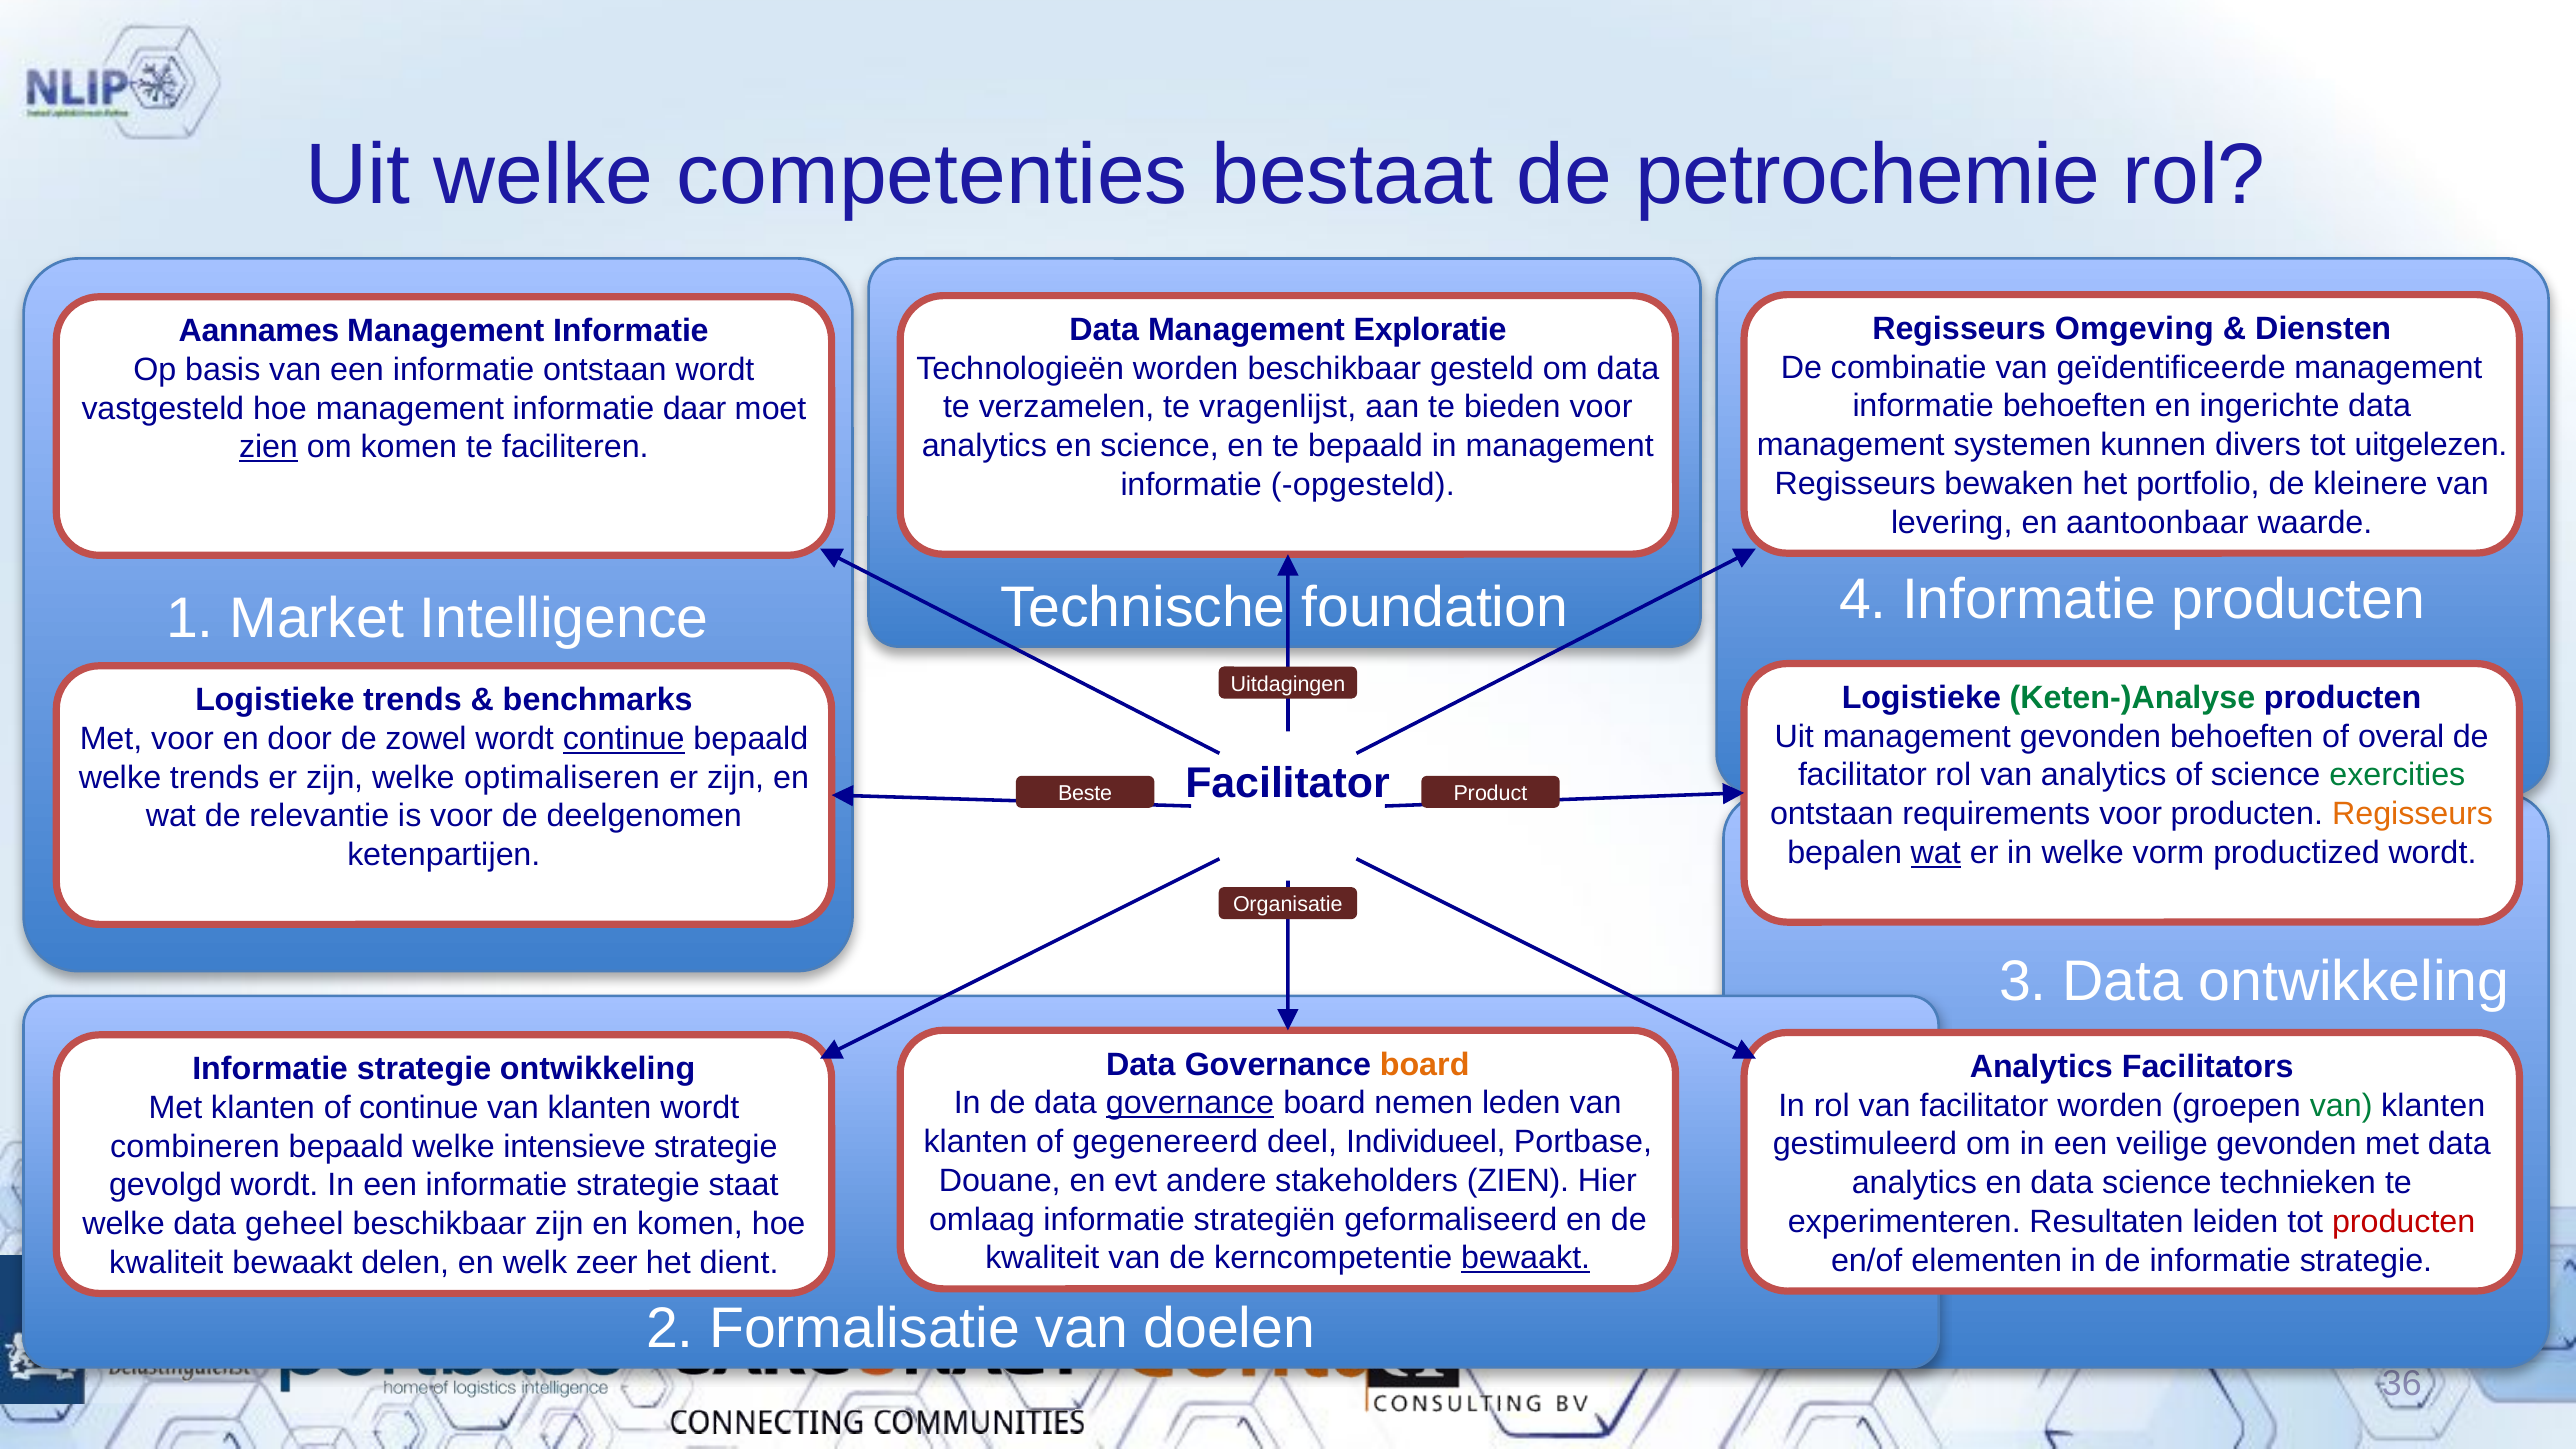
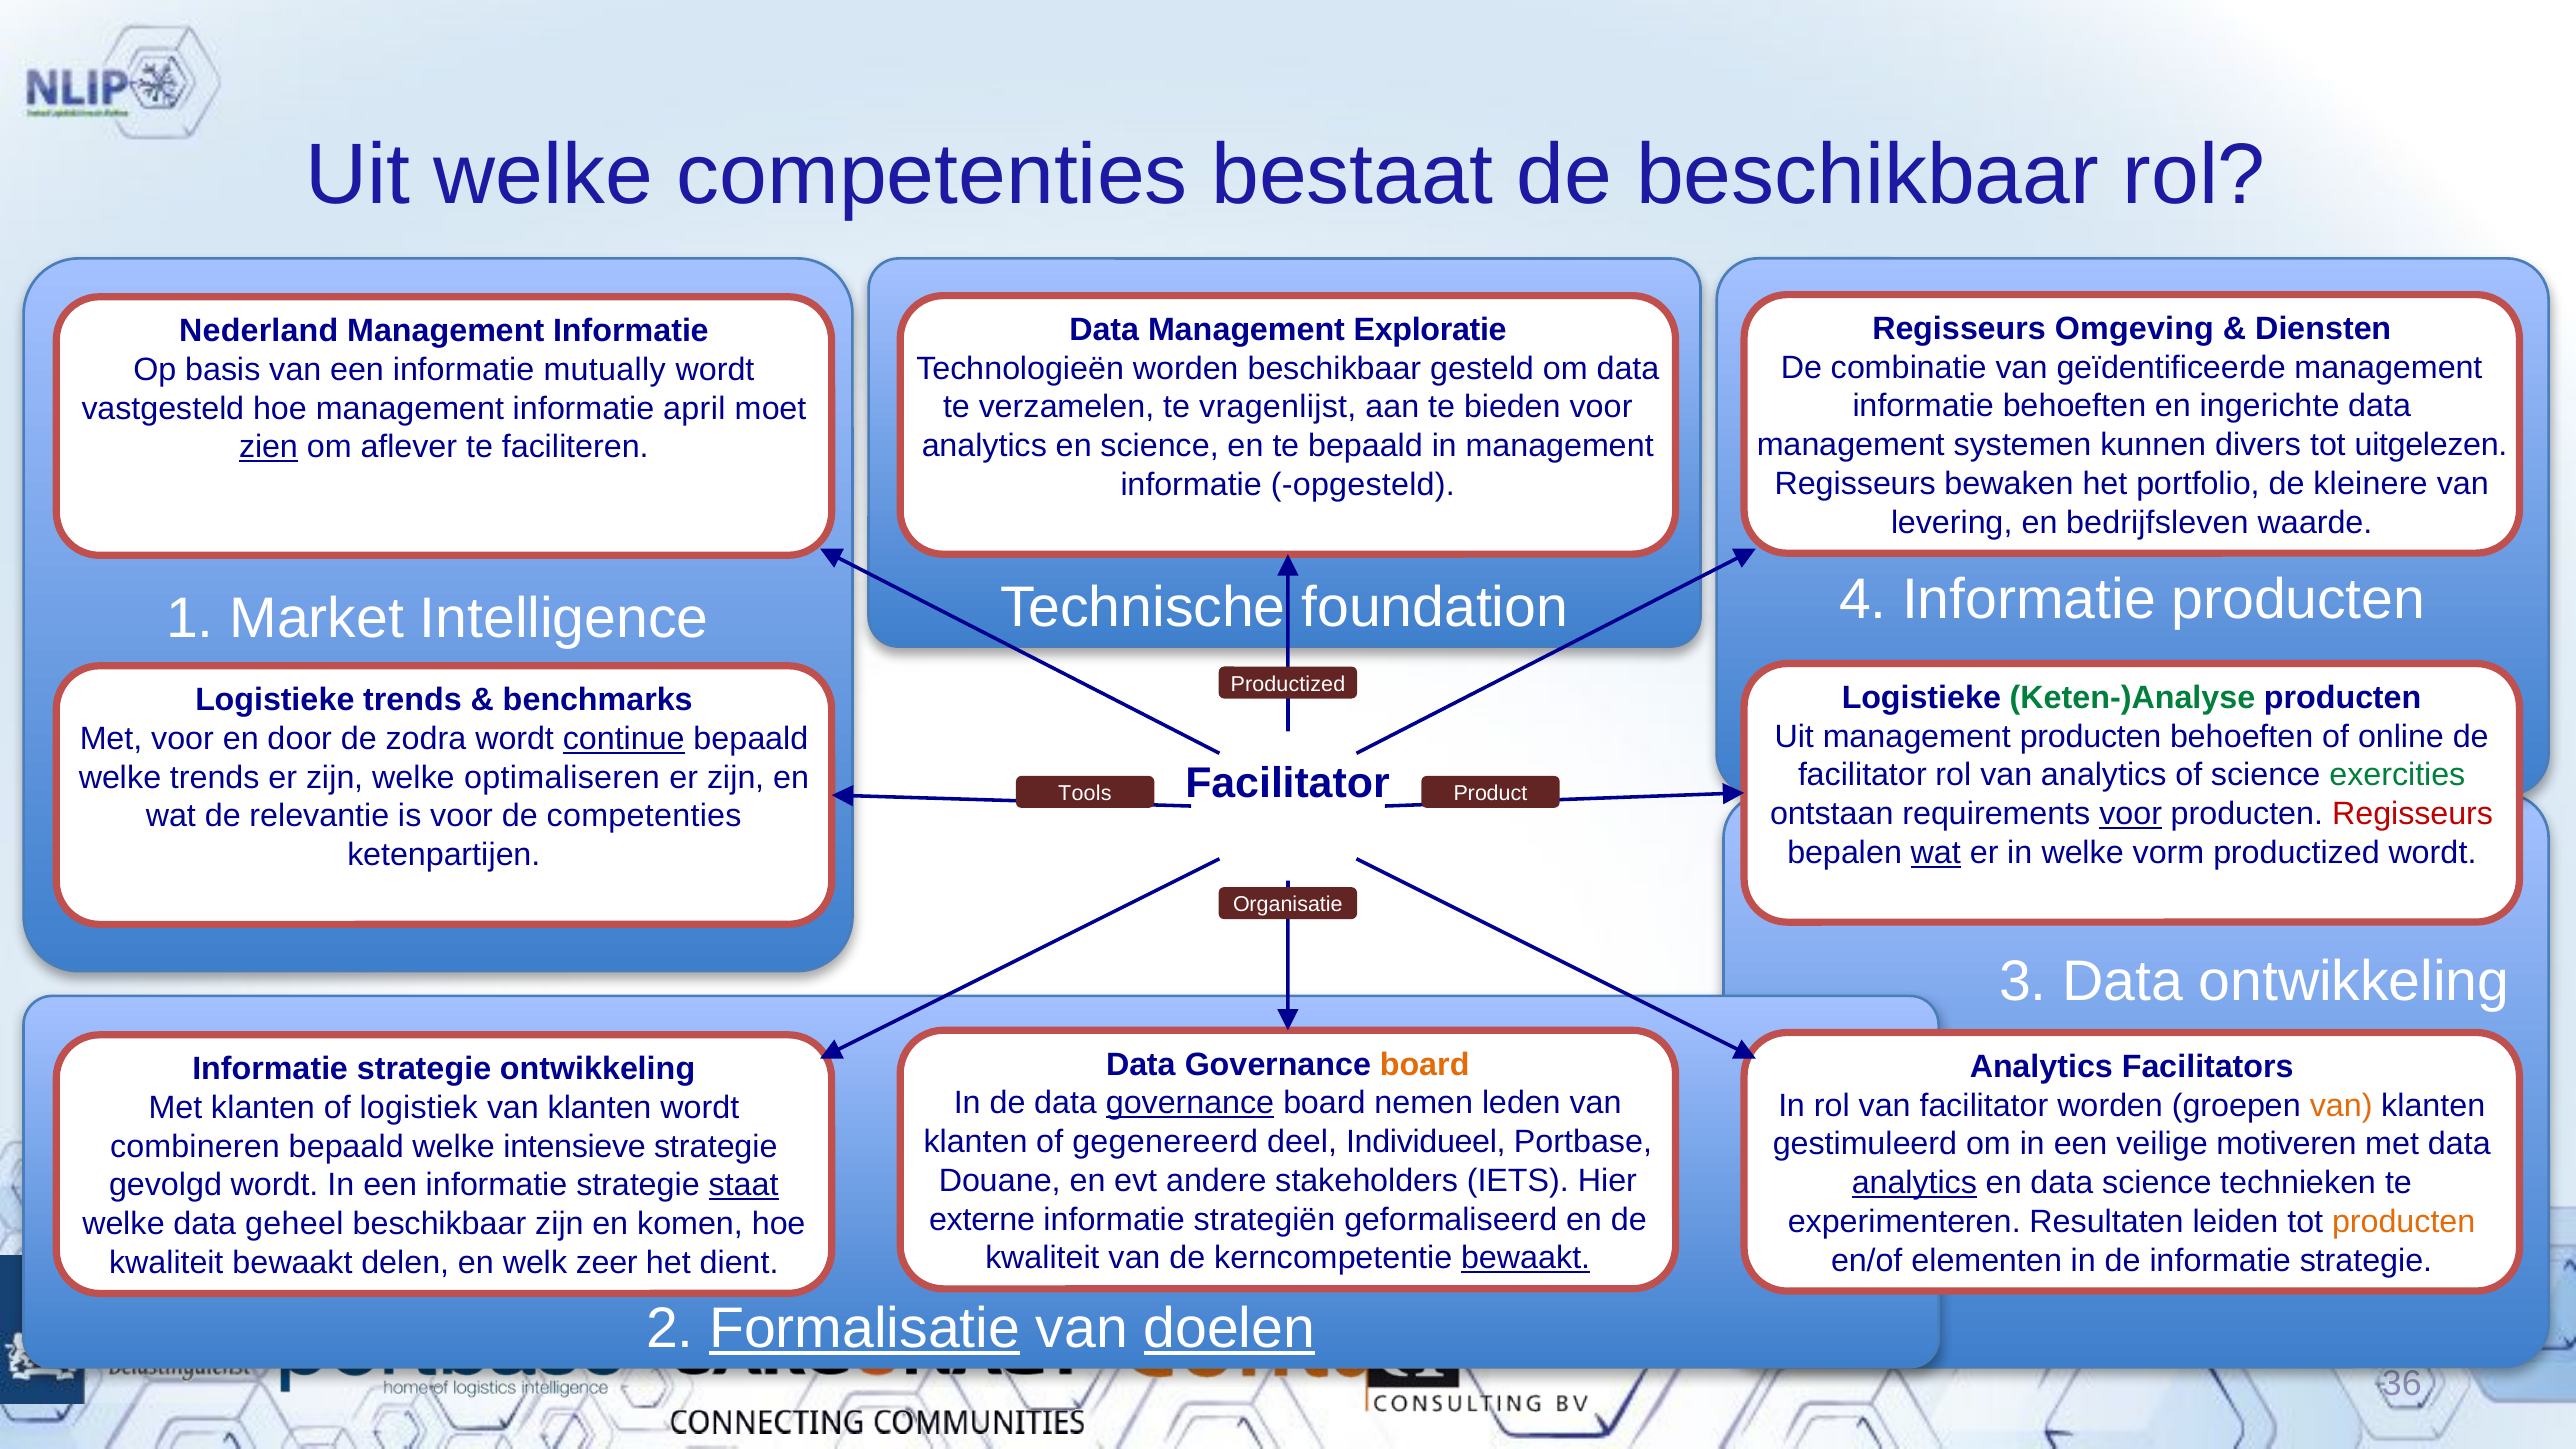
de petrochemie: petrochemie -> beschikbaar (1867, 175)
Aannames: Aannames -> Nederland (259, 331)
informatie ontstaan: ontstaan -> mutually (605, 370)
daar: daar -> april (694, 408)
om komen: komen -> aflever (409, 447)
aantoonbaar: aantoonbaar -> bedrijfsleven (2157, 523)
Uitdagingen: Uitdagingen -> Productized (1288, 684)
management gevonden: gevonden -> producten (2091, 736)
overal: overal -> online (2401, 736)
zowel: zowel -> zodra (426, 739)
Beste: Beste -> Tools (1085, 793)
voor underline: none -> present (2131, 814)
Regisseurs colour: orange -> red (2413, 814)
de deelgenomen: deelgenomen -> competenties (644, 816)
van colour: green -> orange (2341, 1105)
of continue: continue -> logistiek (419, 1108)
veilige gevonden: gevonden -> motiveren (2286, 1144)
stakeholders ZIEN: ZIEN -> IETS (1518, 1181)
analytics underline: none -> present (1914, 1183)
staat underline: none -> present (744, 1185)
omlaag: omlaag -> externe (982, 1219)
producten colour: red -> orange (2404, 1222)
Formalisatie underline: none -> present (865, 1329)
doelen underline: none -> present (1229, 1329)
